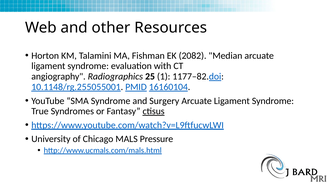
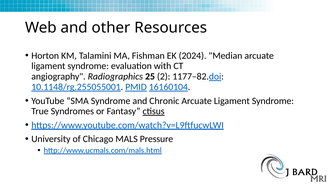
2082: 2082 -> 2024 (193, 56)
1: 1 -> 2 (164, 77)
Surgery: Surgery -> Chronic (164, 101)
